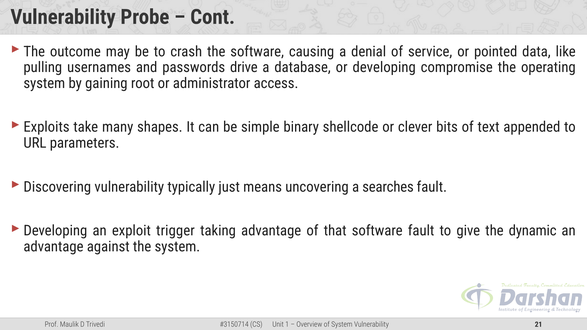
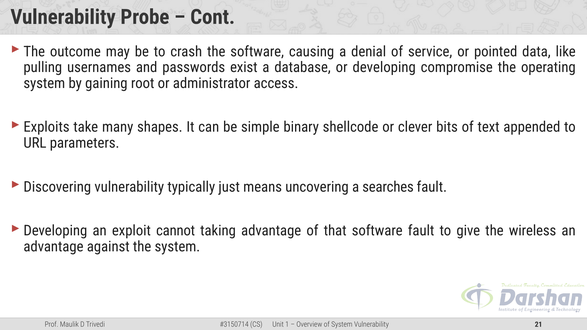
drive: drive -> exist (244, 67)
trigger: trigger -> cannot (176, 231)
dynamic: dynamic -> wireless (533, 231)
